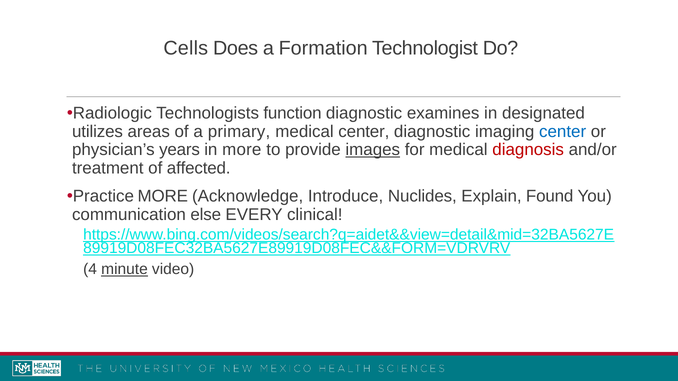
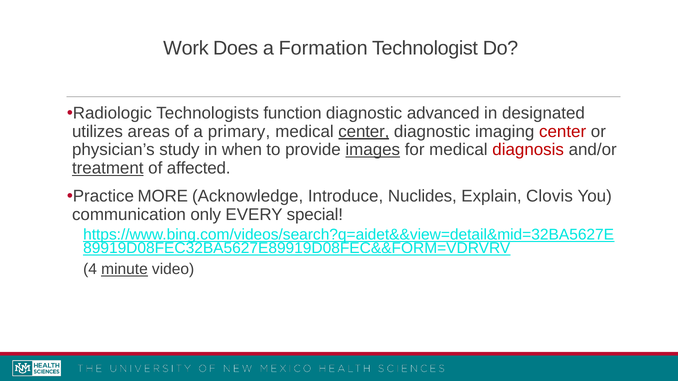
Cells: Cells -> Work (186, 48)
examines: examines -> advanced (443, 113)
center underline: none -> present (364, 132)
center colour: blue -> red (563, 132)
years: years -> study (179, 150)
in more: more -> when (242, 150)
treatment underline: none -> present (108, 168)
Found: Found -> Clovis (549, 196)
else: else -> only (206, 215)
clinical: clinical -> special (315, 215)
